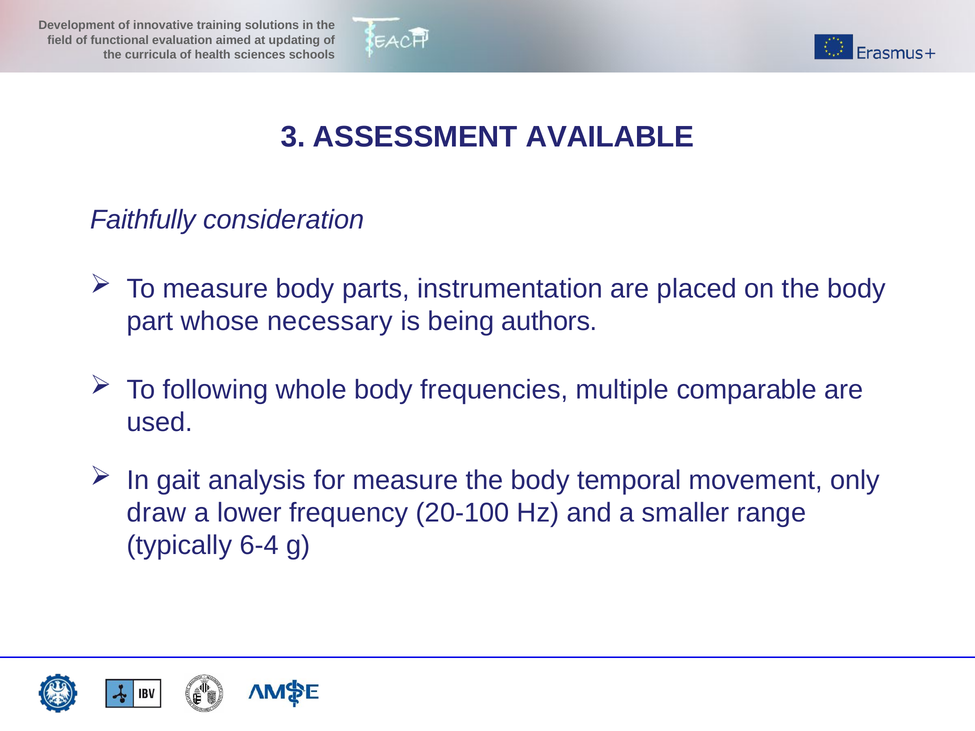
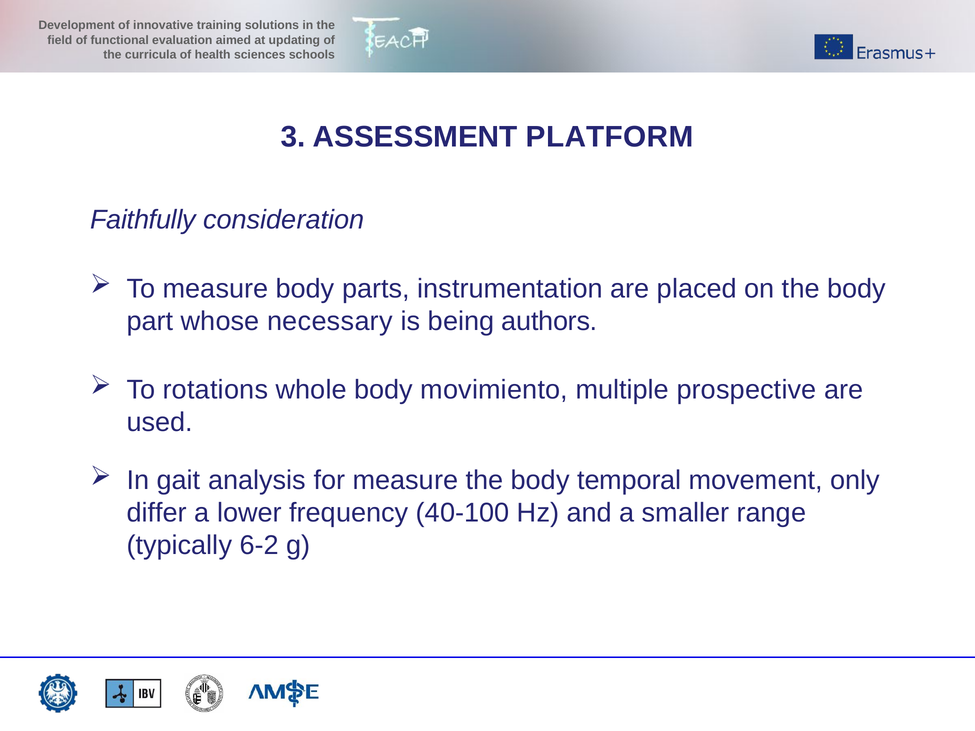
AVAILABLE: AVAILABLE -> PLATFORM (610, 137)
following: following -> rotations (215, 390)
frequencies: frequencies -> movimiento (494, 390)
comparable: comparable -> prospective (747, 390)
draw: draw -> differ (157, 513)
20-100: 20-100 -> 40-100 (463, 513)
6-4: 6-4 -> 6-2 (259, 546)
